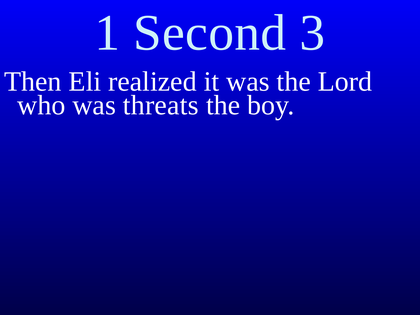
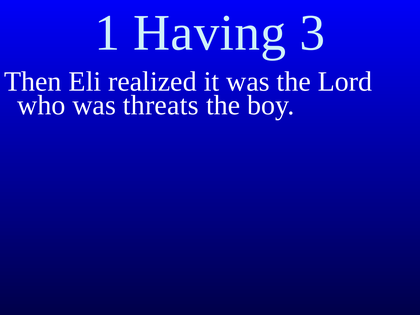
Second: Second -> Having (210, 33)
